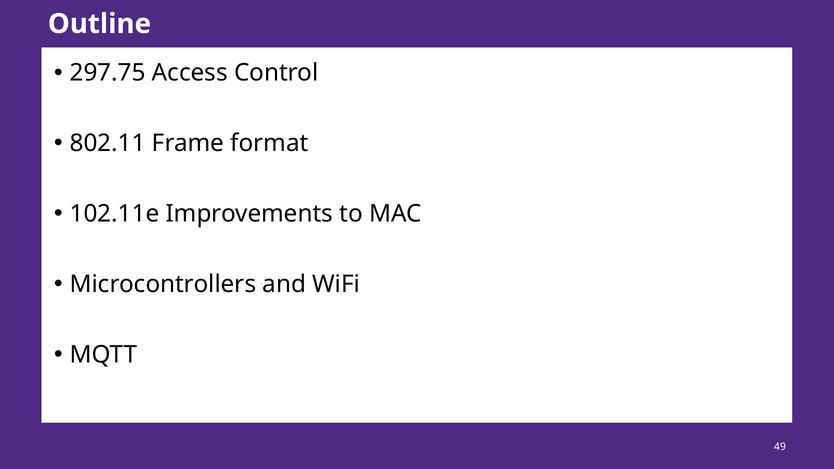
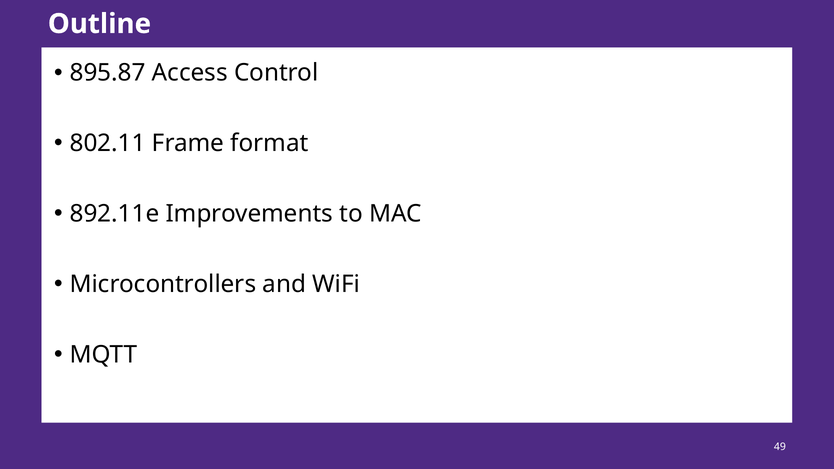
297.75: 297.75 -> 895.87 (108, 73)
102.11e: 102.11e -> 892.11e (115, 214)
